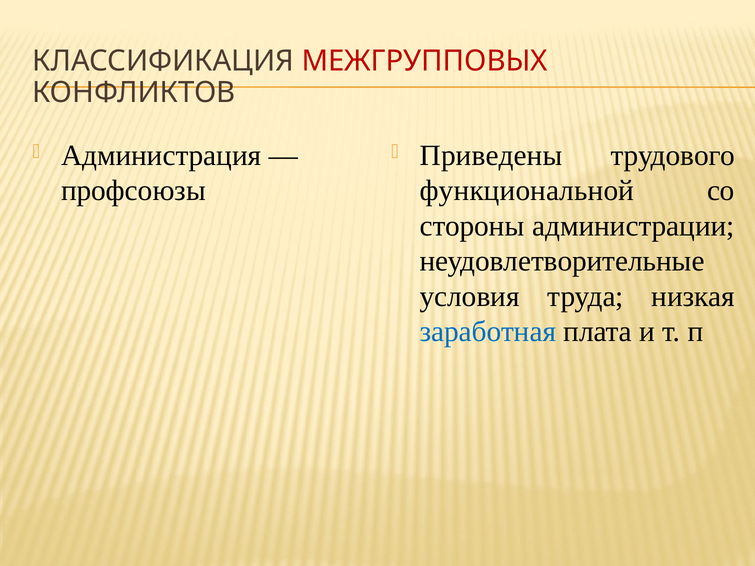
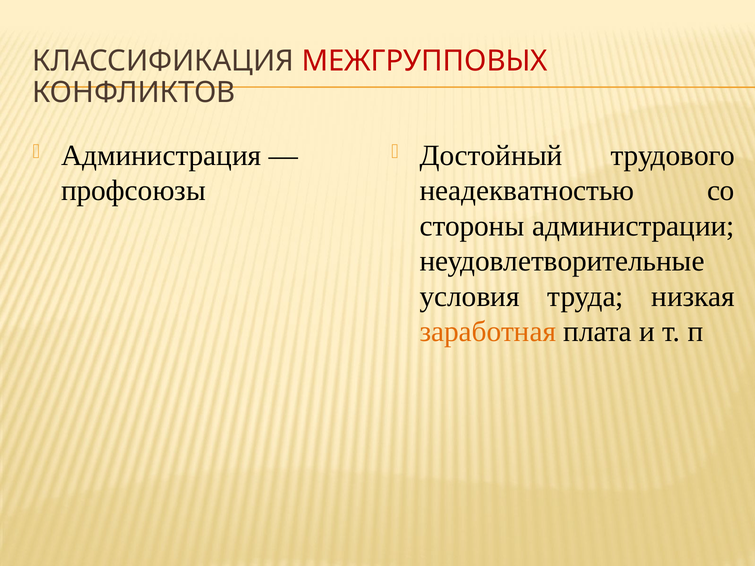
Приведены: Приведены -> Достойный (491, 156)
функциональной: функциональной -> неадекватностью (527, 191)
заработная colour: blue -> orange (488, 332)
